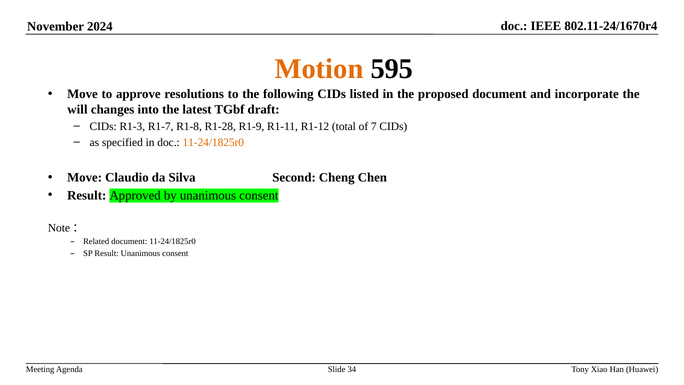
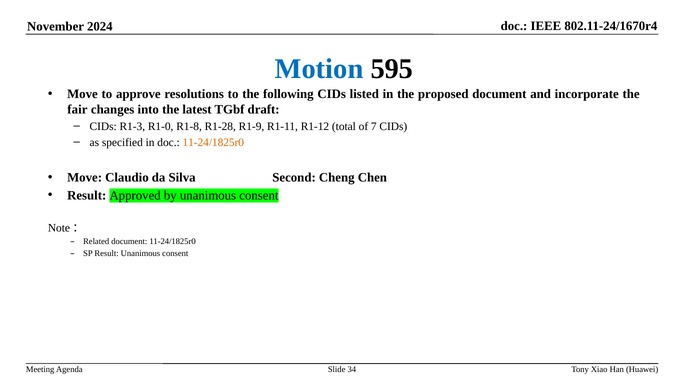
Motion colour: orange -> blue (319, 69)
will: will -> fair (77, 110)
R1-7: R1-7 -> R1-0 (161, 126)
